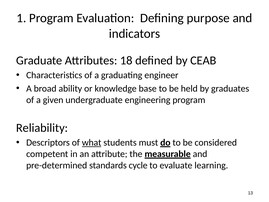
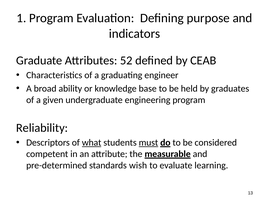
18: 18 -> 52 (126, 60)
must underline: none -> present (148, 142)
cycle: cycle -> wish (138, 165)
